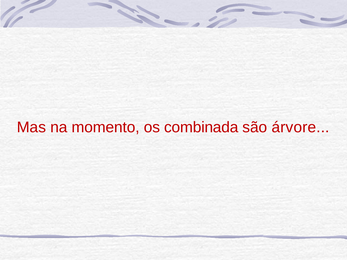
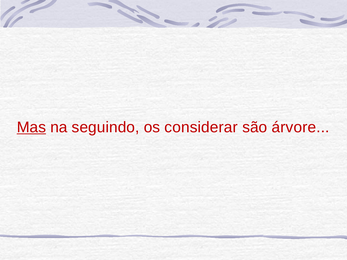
Mas underline: none -> present (31, 127)
momento: momento -> seguindo (106, 127)
combinada: combinada -> considerar (201, 127)
